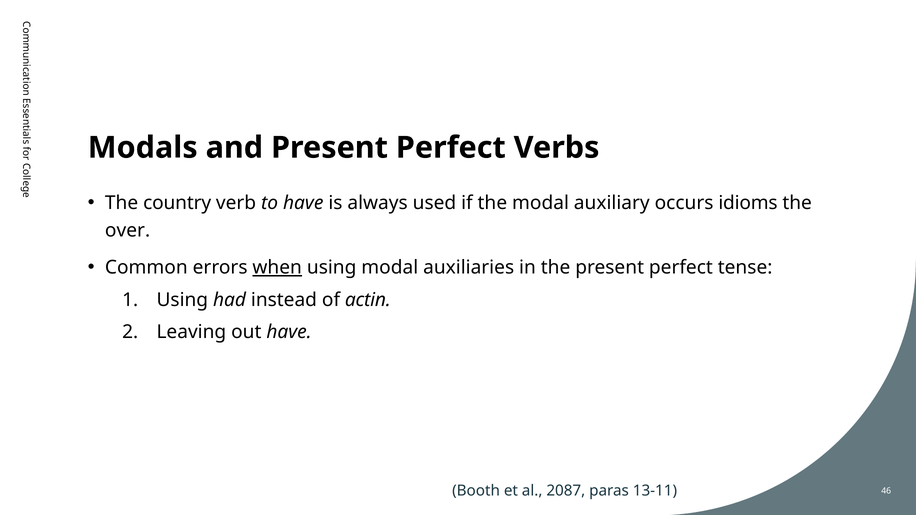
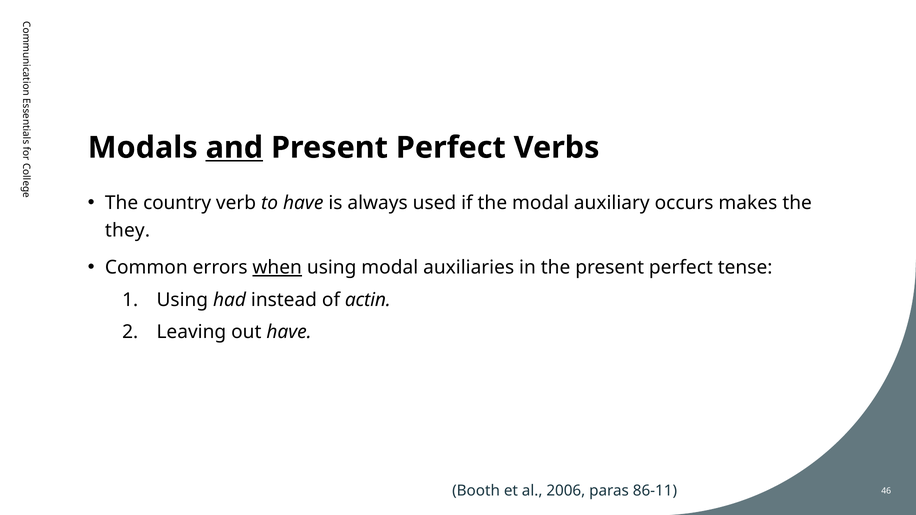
and underline: none -> present (234, 148)
idioms: idioms -> makes (748, 203)
over: over -> they (128, 231)
2087: 2087 -> 2006 (566, 491)
13-11: 13-11 -> 86-11 (655, 491)
